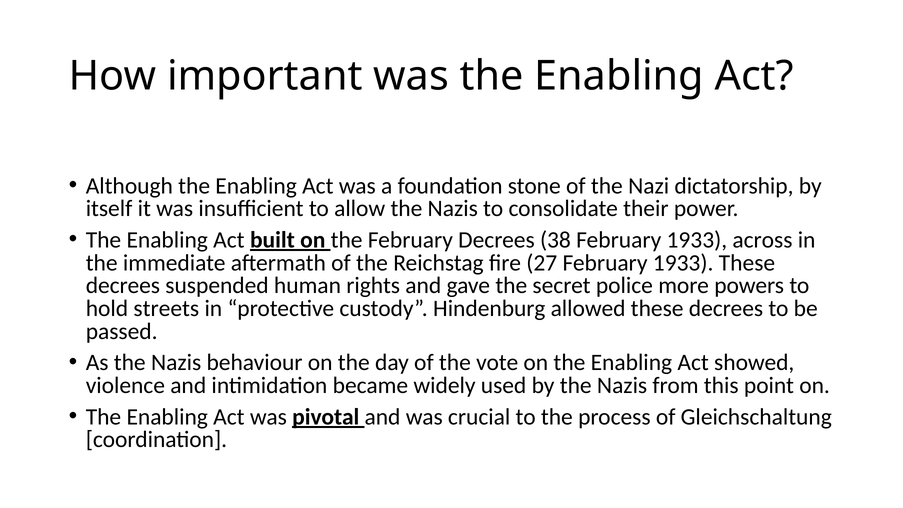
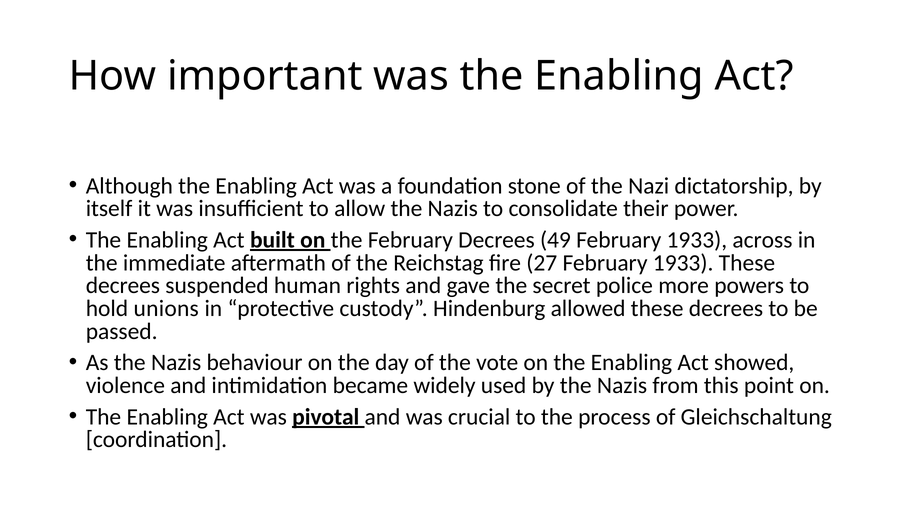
38: 38 -> 49 (555, 240)
streets: streets -> unions (166, 308)
